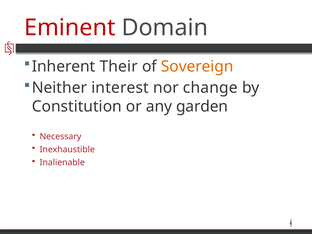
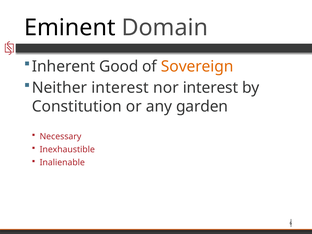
Eminent colour: red -> black (70, 28)
Their: Their -> Good (119, 66)
nor change: change -> interest (210, 88)
